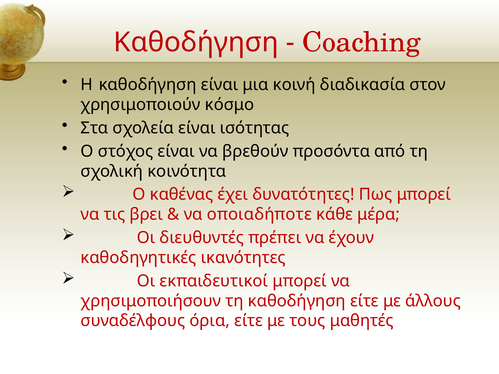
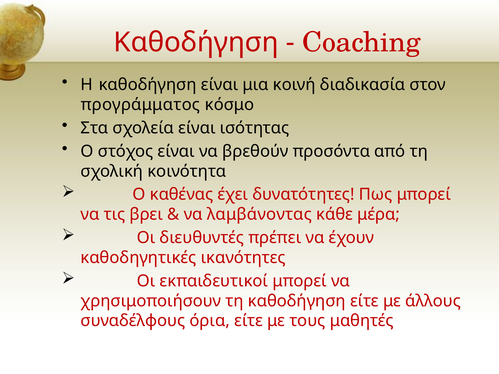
χρησιμοποιούν: χρησιμοποιούν -> προγράμματος (140, 105)
οποιαδήποτε: οποιαδήποτε -> λαμβάνοντας (259, 215)
